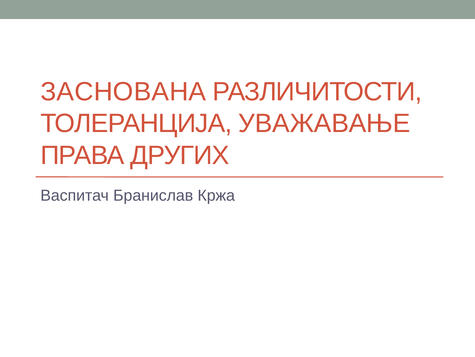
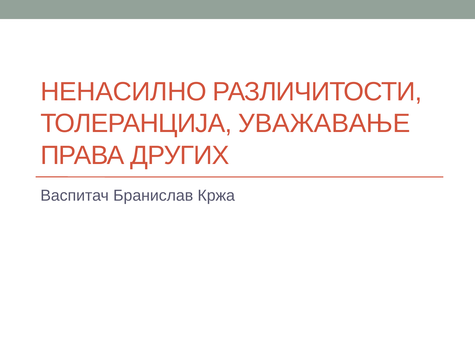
ЗАСНОВАНА: ЗАСНОВАНА -> НЕНАСИЛНО (124, 92)
